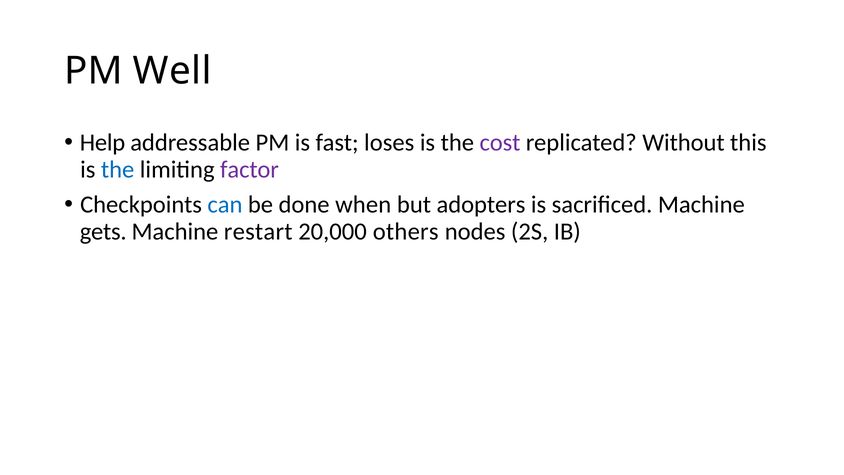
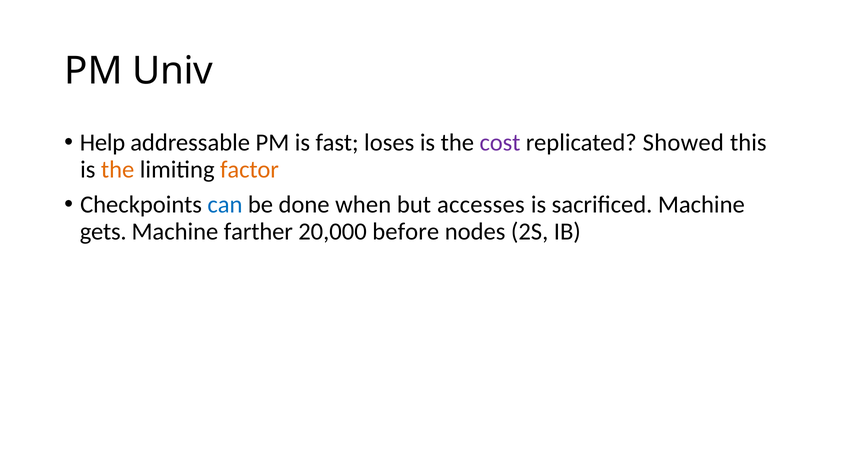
Well: Well -> Univ (173, 71)
Without: Without -> Showed (683, 143)
the colour: blue -> orange (118, 169)
factor colour: purple -> orange (250, 169)
adopters: adopters -> accesses (481, 205)
restart: restart -> farther (258, 231)
others: others -> before (406, 231)
